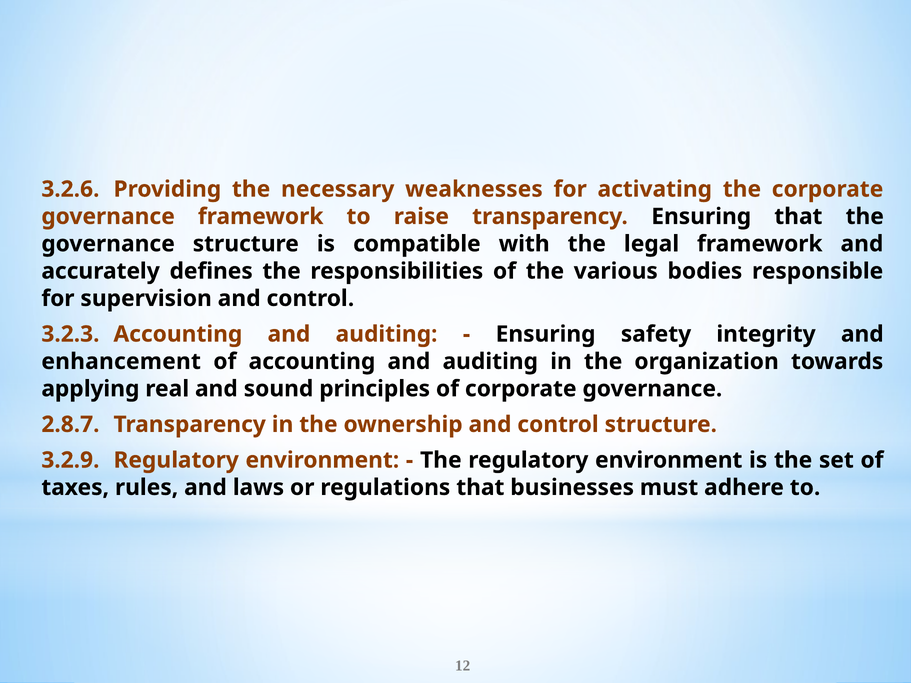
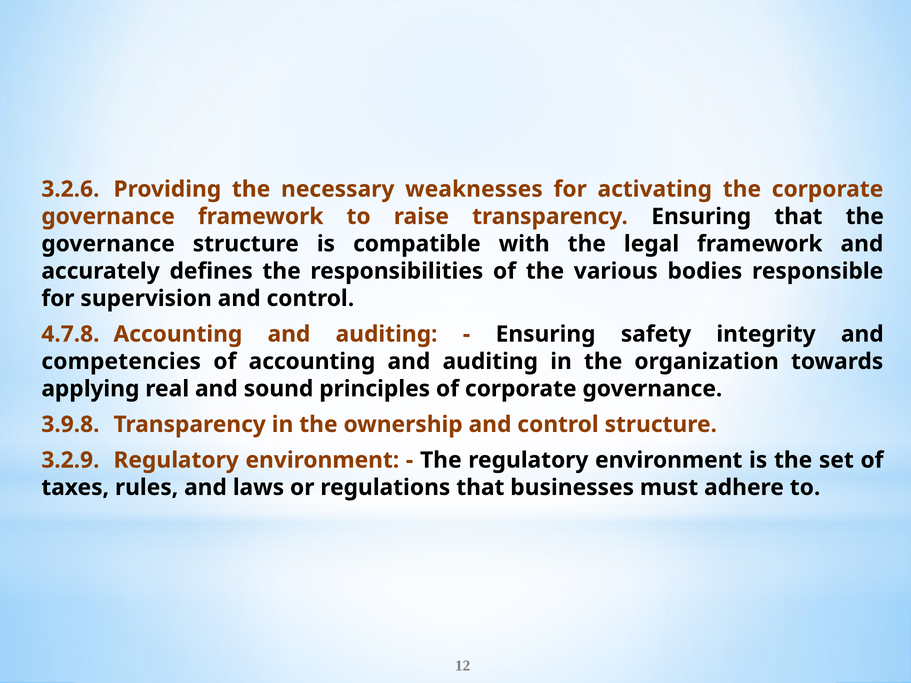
3.2.3: 3.2.3 -> 4.7.8 (70, 334)
enhancement: enhancement -> competencies (121, 362)
2.8.7: 2.8.7 -> 3.9.8 (70, 425)
